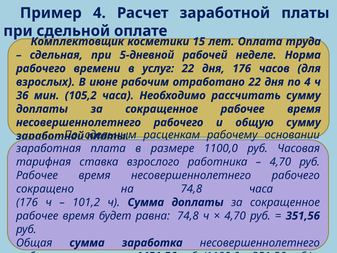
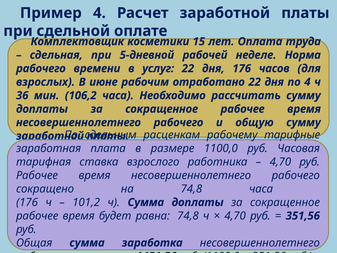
105,2: 105,2 -> 106,2 (81, 95)
основании: основании -> тарифные (292, 135)
